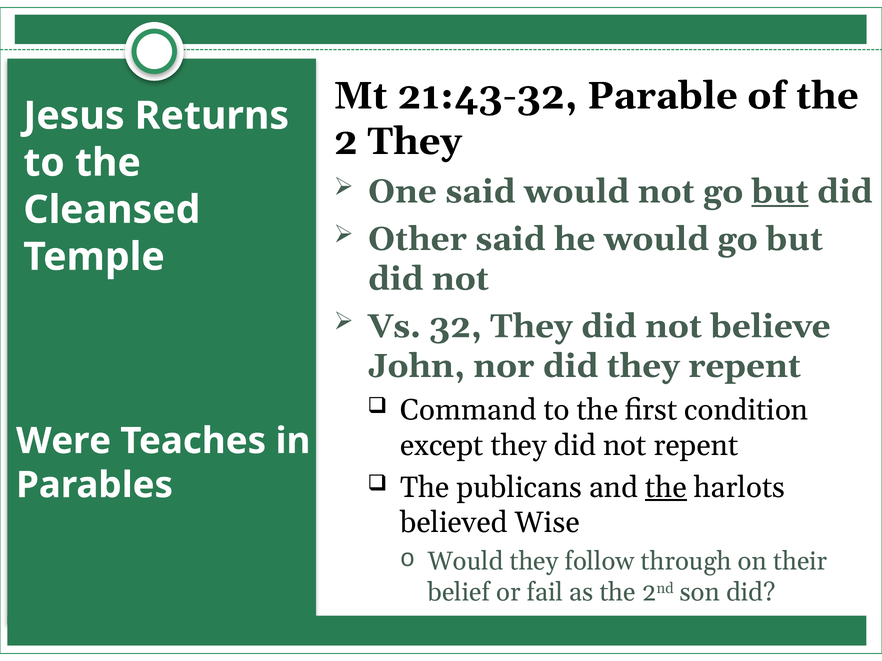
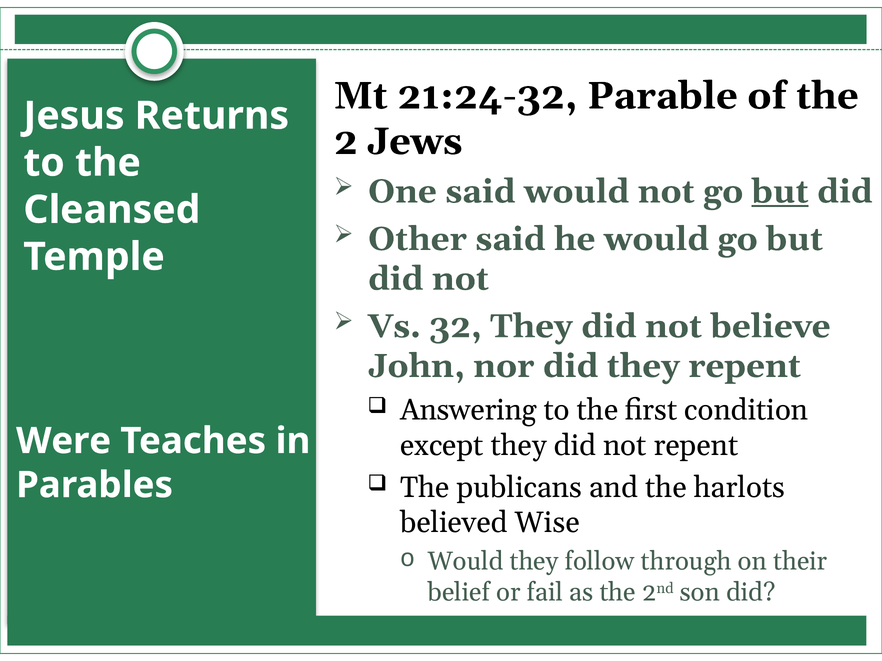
21:43-32: 21:43-32 -> 21:24-32 (487, 96)
2 They: They -> Jews (415, 142)
Command: Command -> Answering (468, 410)
the underline: present -> none (666, 488)
